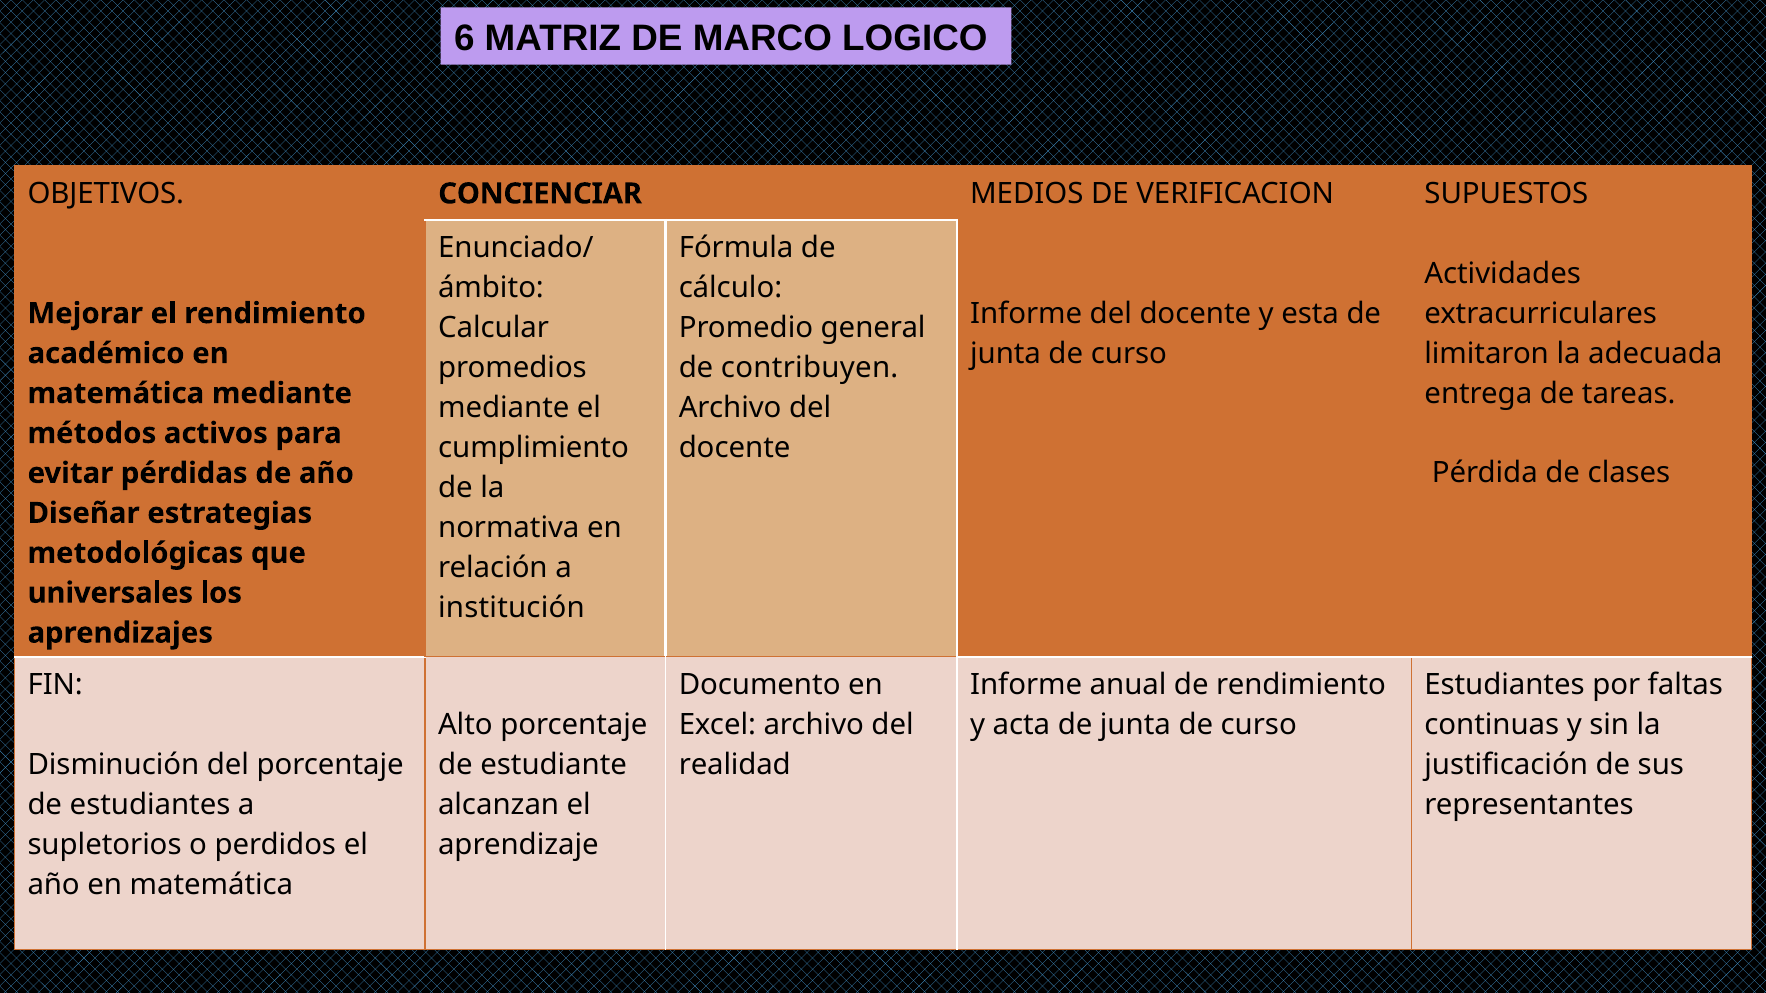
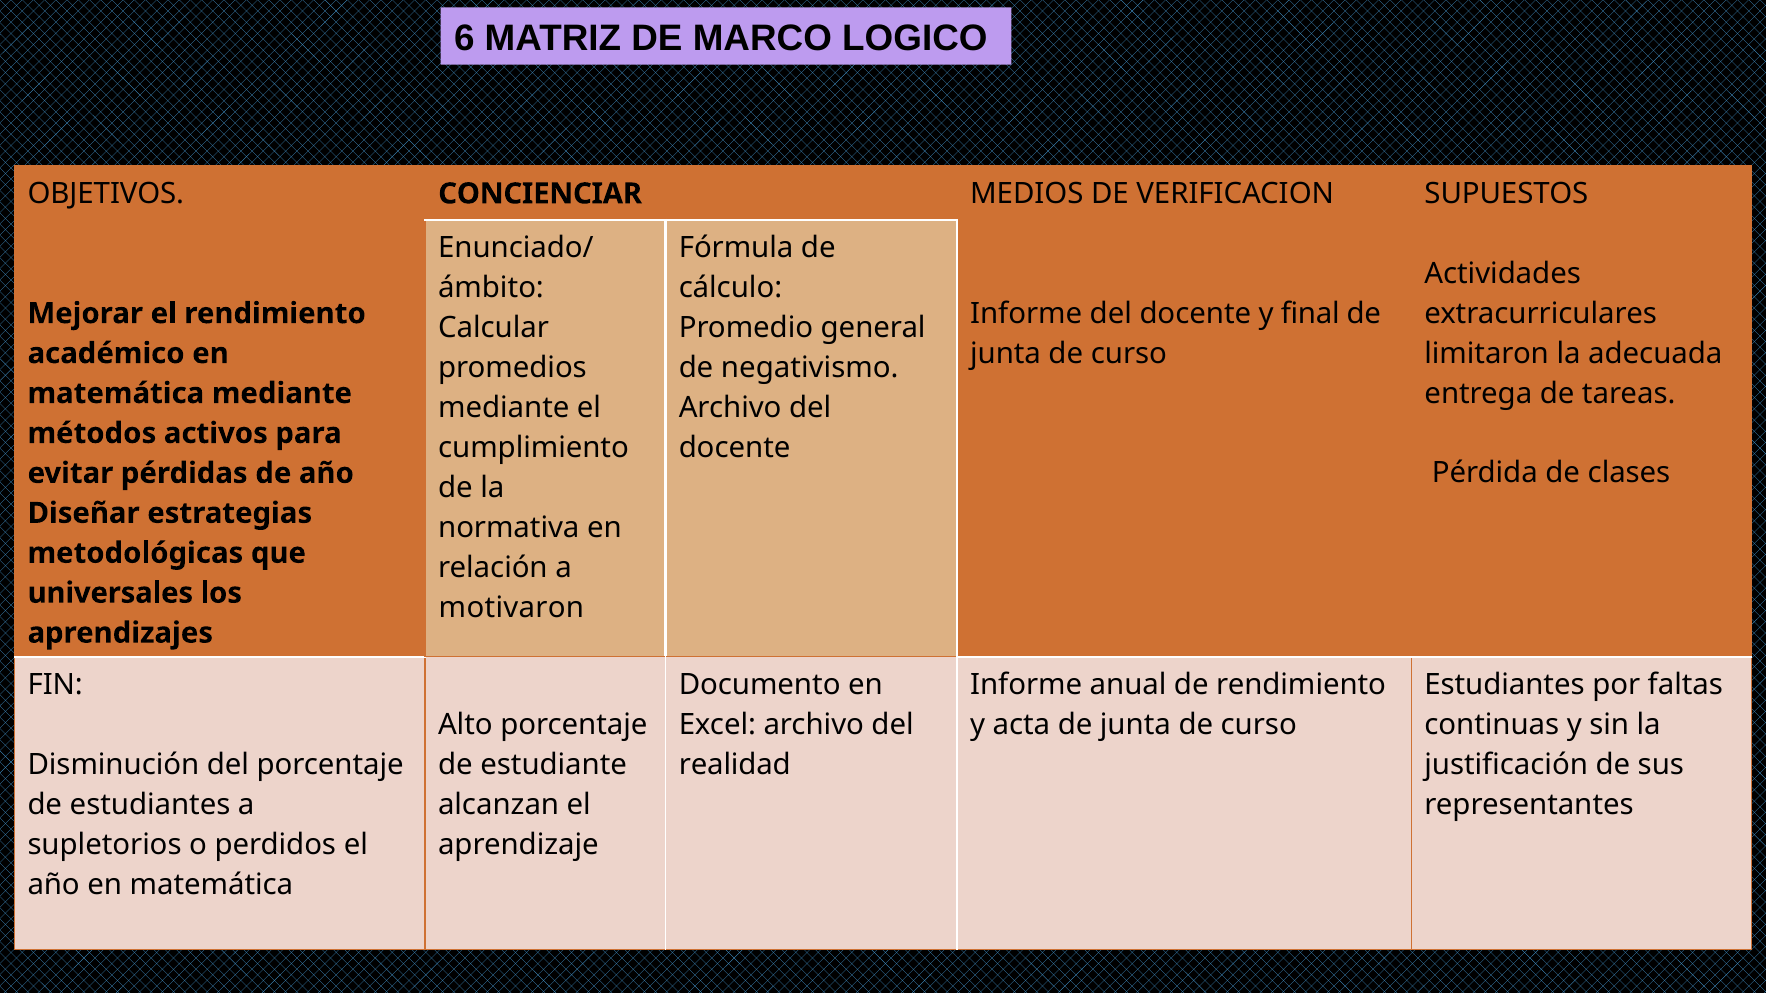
esta: esta -> final (1310, 314)
contribuyen: contribuyen -> negativismo (810, 368)
institución: institución -> motivaron (511, 608)
